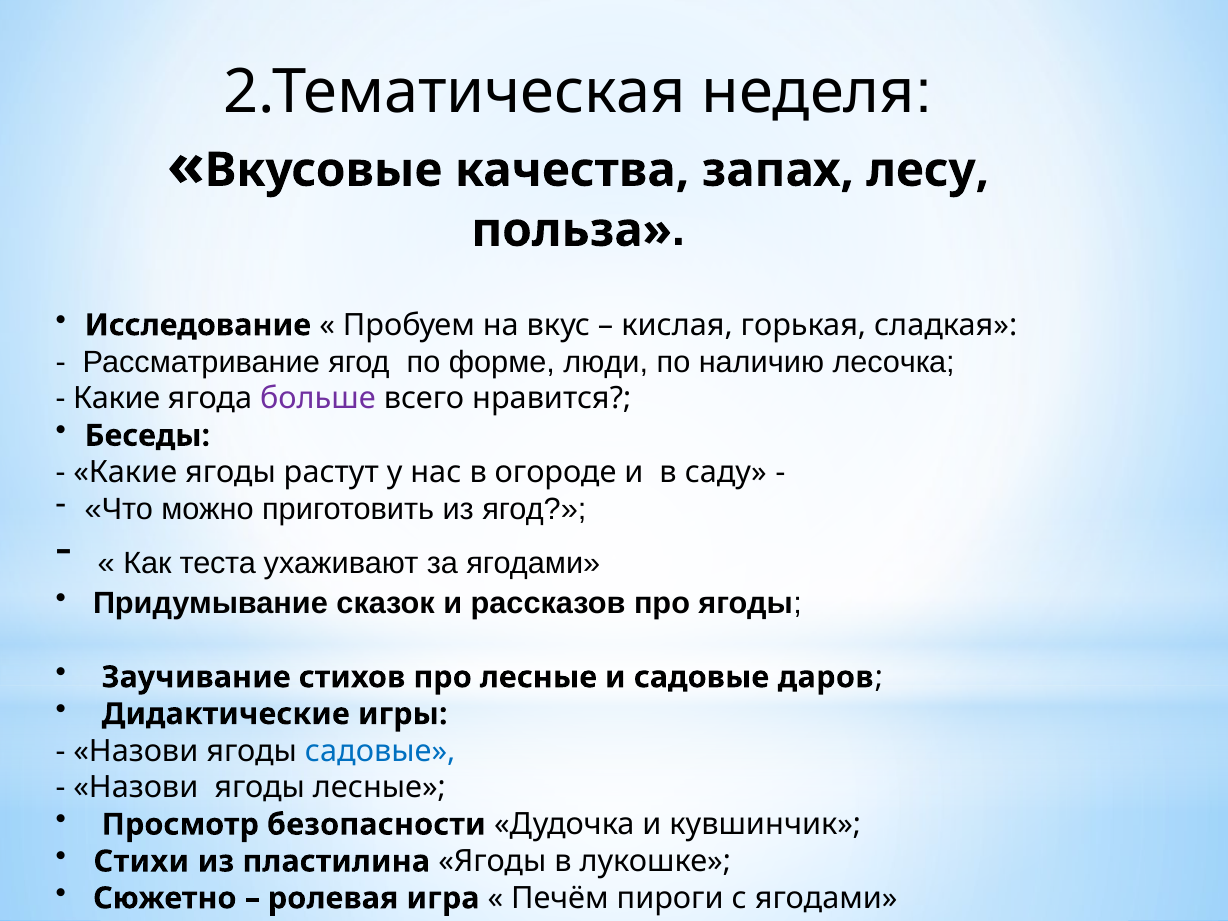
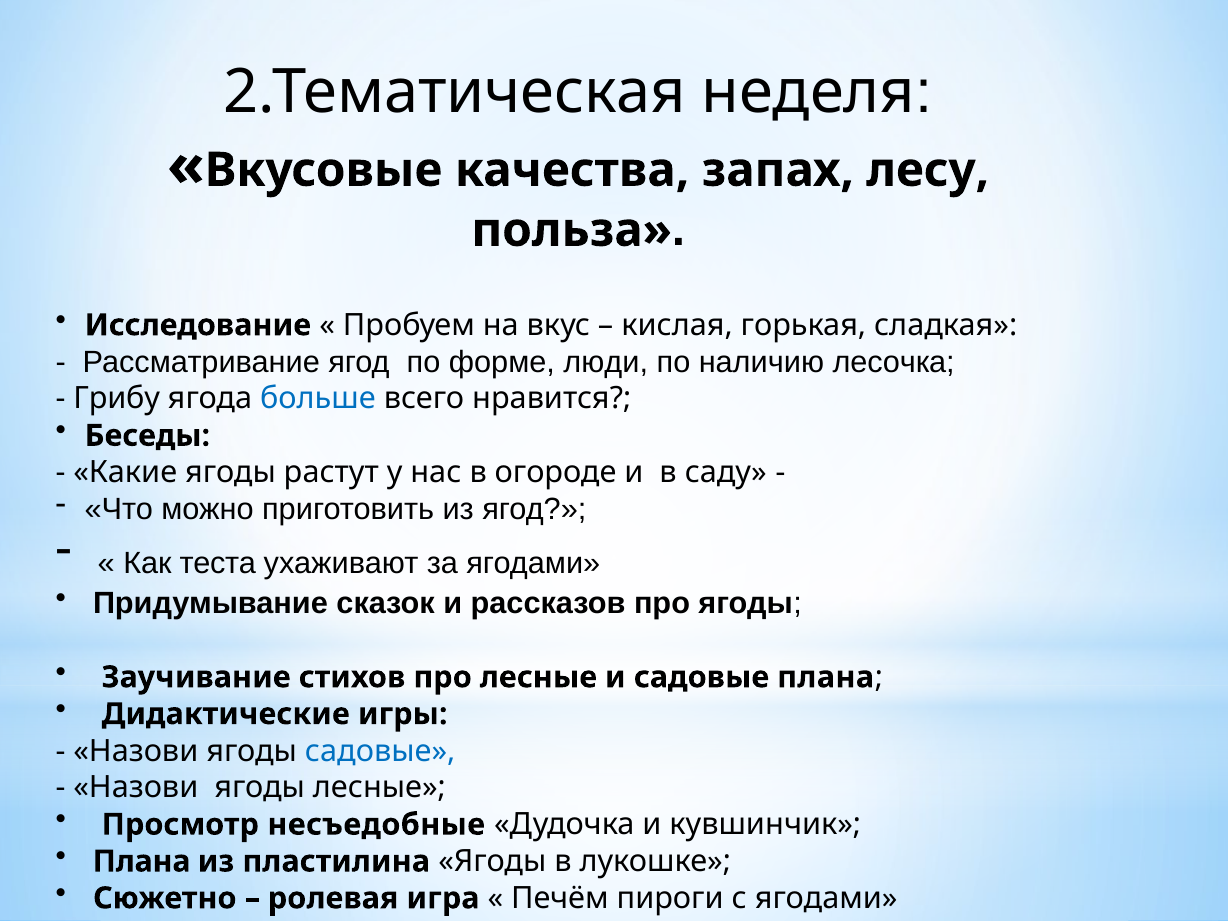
Какие: Какие -> Грибу (117, 399)
больше colour: purple -> blue (318, 399)
садовые даров: даров -> плана (826, 677)
безопасности: безопасности -> несъедобные (376, 825)
Стихи: Стихи -> Плана (142, 861)
